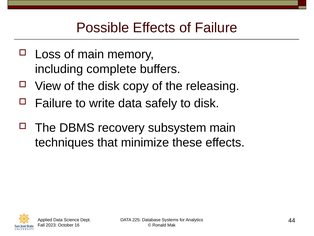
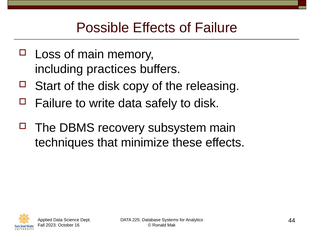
complete: complete -> practices (111, 69)
View: View -> Start (48, 86)
